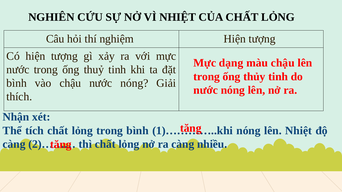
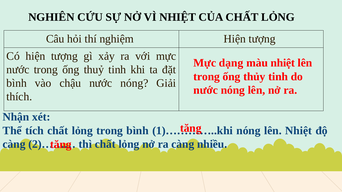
màu chậu: chậu -> nhiệt (283, 63)
